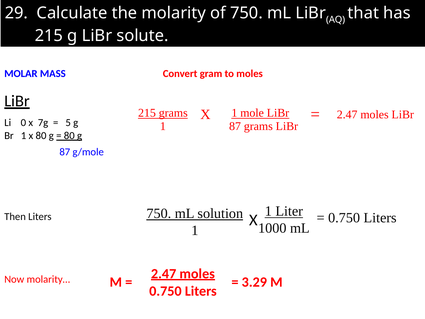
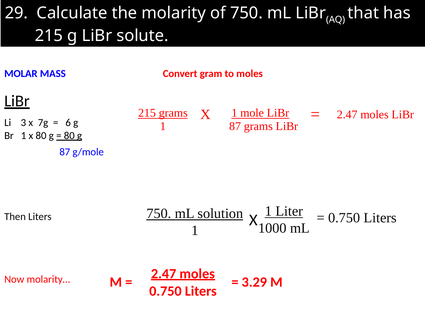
0: 0 -> 3 (23, 122)
5: 5 -> 6 (68, 122)
